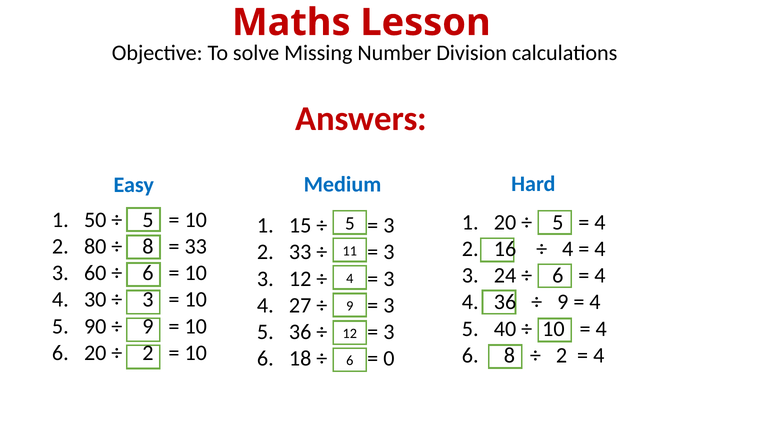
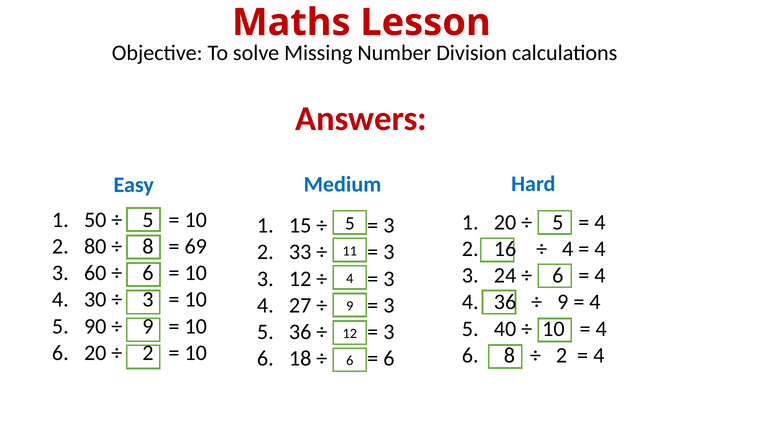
33: 33 -> 69 (196, 246)
0: 0 -> 6 (389, 358)
